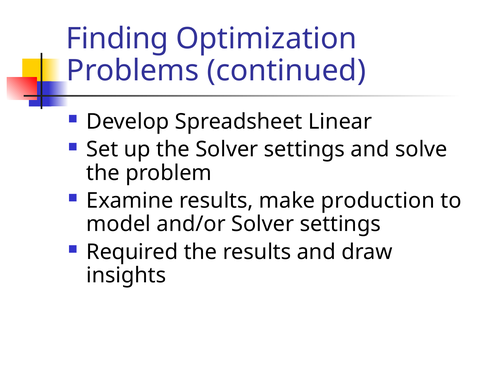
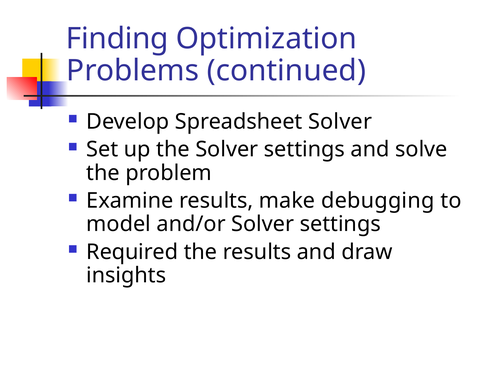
Spreadsheet Linear: Linear -> Solver (340, 122)
production: production -> debugging (378, 201)
